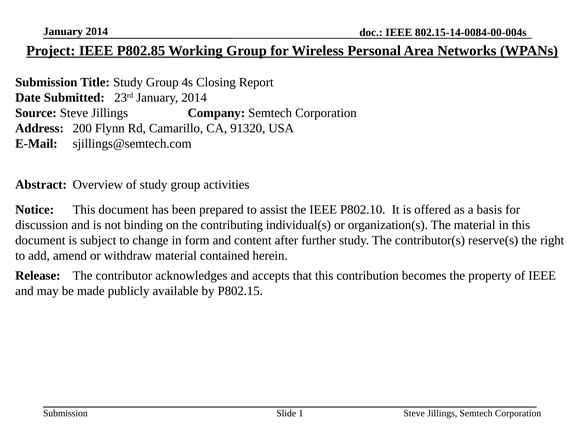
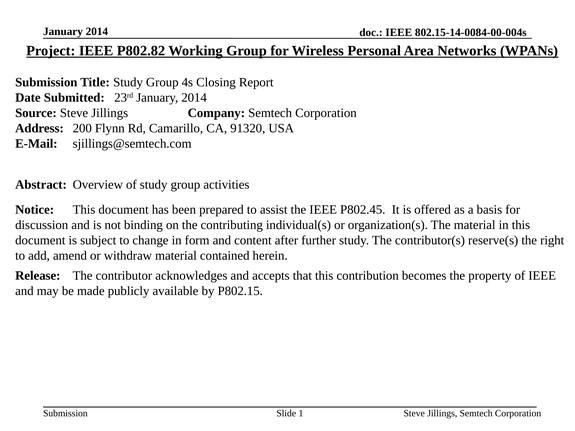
P802.85: P802.85 -> P802.82 (141, 51)
P802.10: P802.10 -> P802.45 (363, 210)
